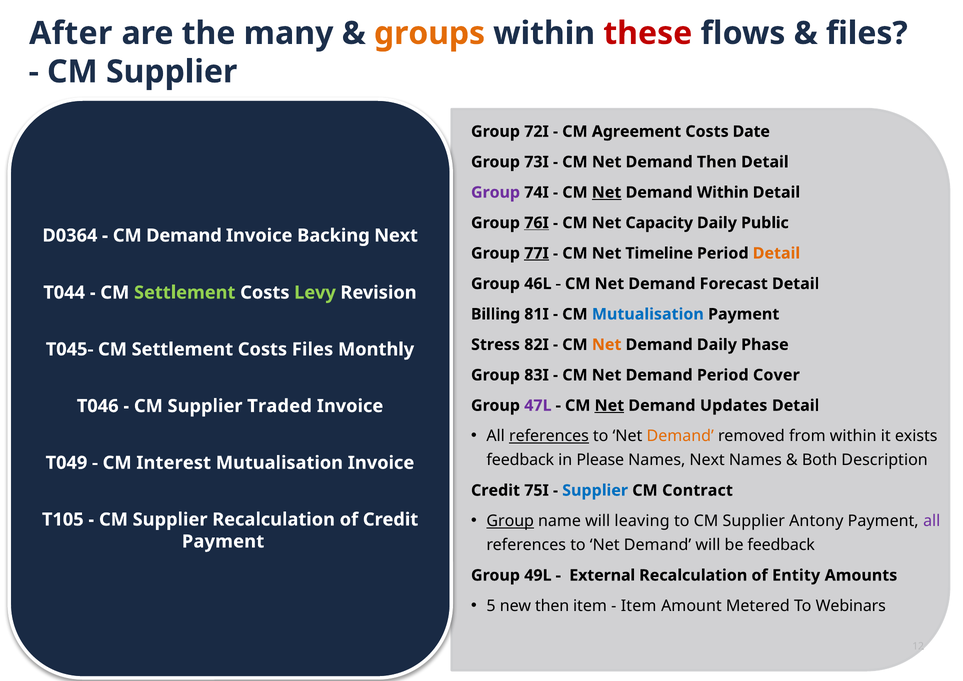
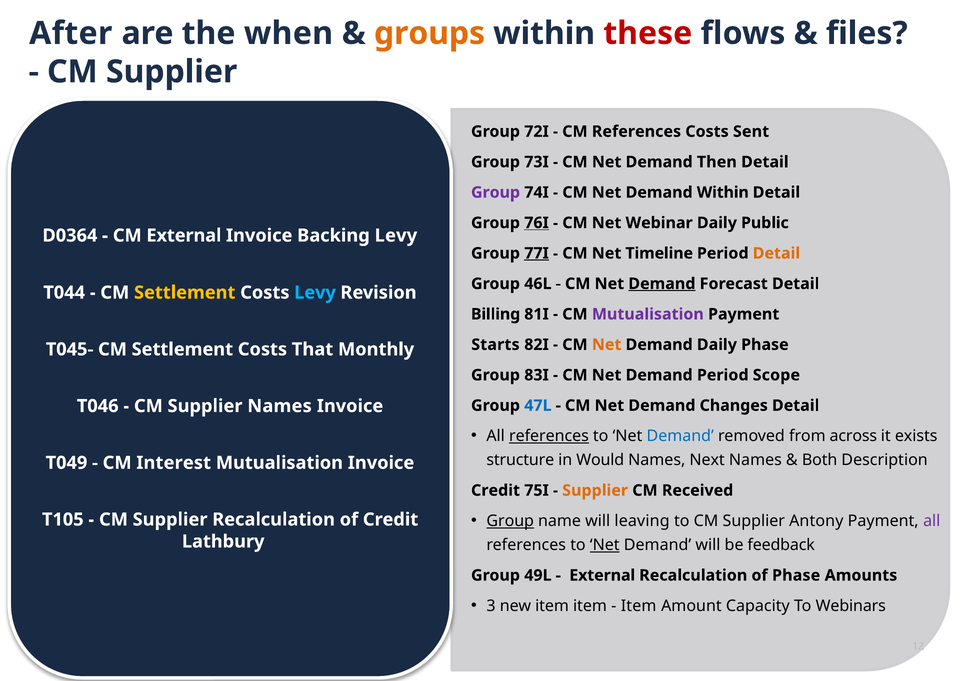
many: many -> when (288, 33)
CM Agreement: Agreement -> References (636, 132)
Date: Date -> Sent (751, 132)
Net underline: present -> none (607, 192)
Capacity: Capacity -> Webinar (659, 223)
CM Demand: Demand -> External (184, 236)
Next: Next -> Levy (396, 236)
Demand underline: none -> present (662, 284)
Settlement colour: light green -> yellow (185, 293)
Levy colour: light green -> light blue (315, 293)
Mutualisation colour: blue -> purple (648, 314)
Stress: Stress -> Starts (495, 345)
Costs Files: Files -> That (313, 349)
Cover: Cover -> Scope (776, 375)
47L colour: purple -> blue (538, 406)
Net underline: present -> none (609, 406)
Updates: Updates -> Changes (734, 406)
Supplier Traded: Traded -> Names (280, 406)
Demand colour: orange -> blue (680, 436)
from within: within -> across (853, 436)
feedback: feedback -> structure (520, 460)
Please: Please -> Would (600, 460)
Supplier colour: blue -> orange (595, 490)
Contract: Contract -> Received (698, 490)
Payment: Payment -> Lathbury (223, 541)
Net underline: none -> present (605, 545)
of Entity: Entity -> Phase (796, 575)
5: 5 -> 3 (491, 606)
new then: then -> item (552, 606)
Metered: Metered -> Capacity (758, 606)
